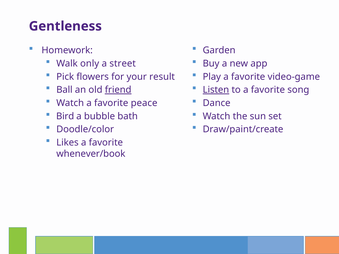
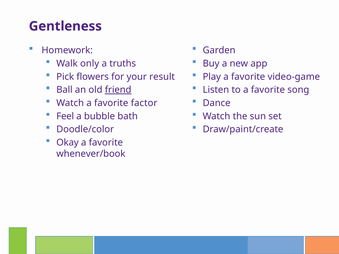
street: street -> truths (123, 64)
Listen underline: present -> none (216, 90)
peace: peace -> factor (144, 103)
Bird: Bird -> Feel (65, 116)
Likes: Likes -> Okay (68, 143)
